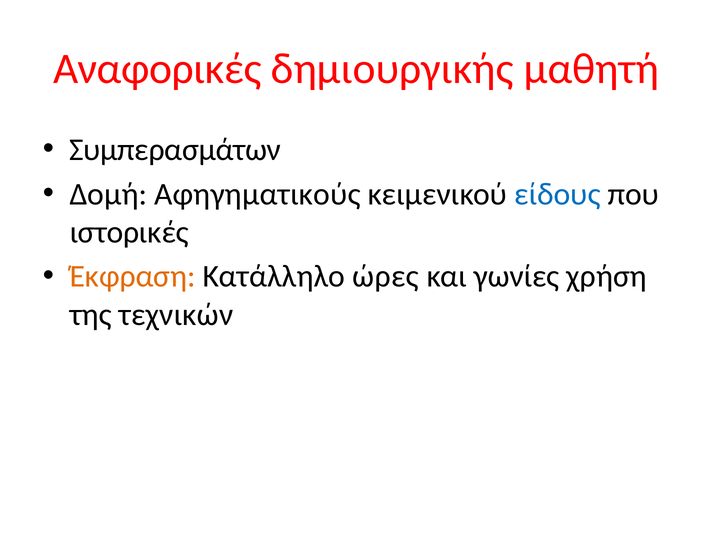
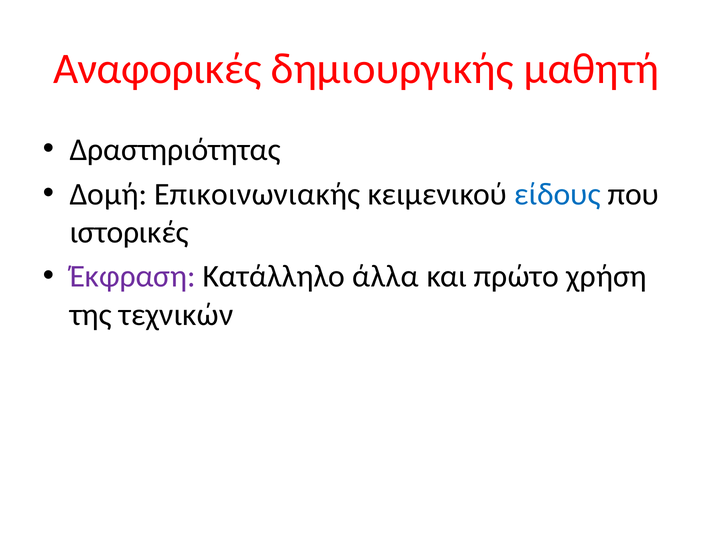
Συμπερασμάτων: Συμπερασμάτων -> Δραστηριότητας (175, 150)
Αφηγηματικούς: Αφηγηματικούς -> Επικοινωνιακής (257, 194)
Έκφραση colour: orange -> purple (133, 276)
ώρες: ώρες -> άλλα (386, 276)
γωνίες: γωνίες -> πρώτο (516, 276)
